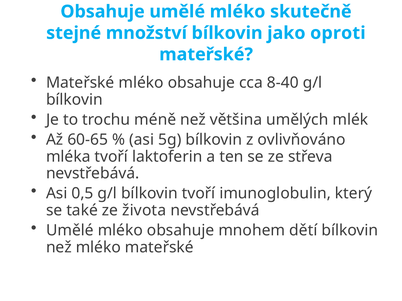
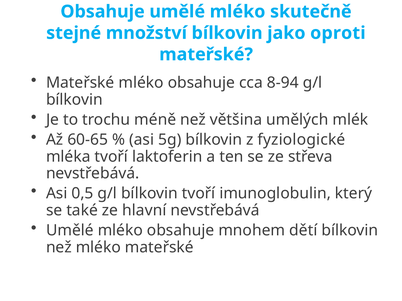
8-40: 8-40 -> 8-94 (283, 83)
ovlivňováno: ovlivňováno -> fyziologické (301, 140)
života: života -> hlavní (144, 211)
